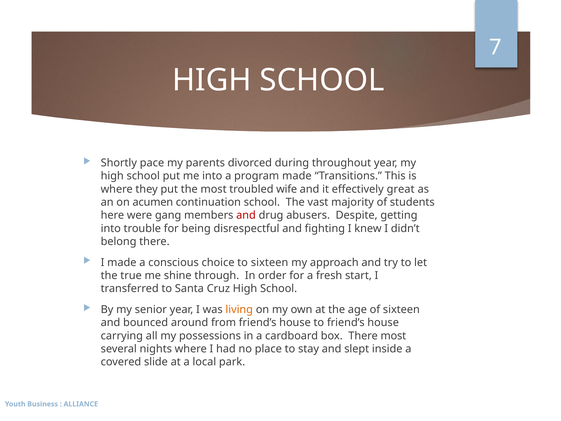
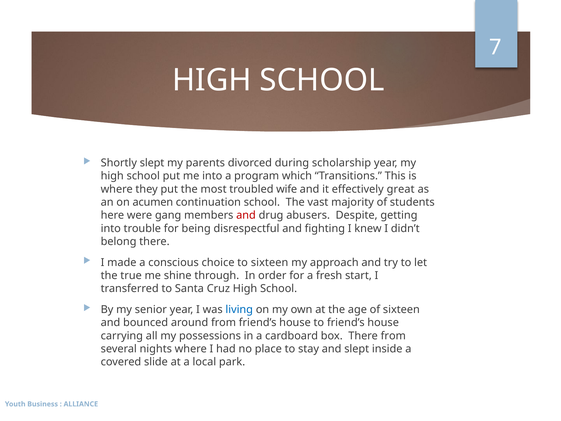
Shortly pace: pace -> slept (152, 163)
throughout: throughout -> scholarship (342, 163)
program made: made -> which (297, 176)
living colour: orange -> blue (239, 309)
There most: most -> from (393, 336)
